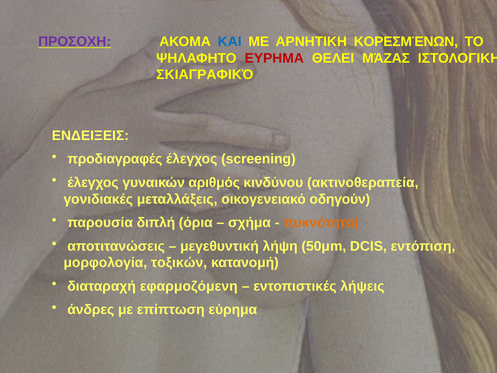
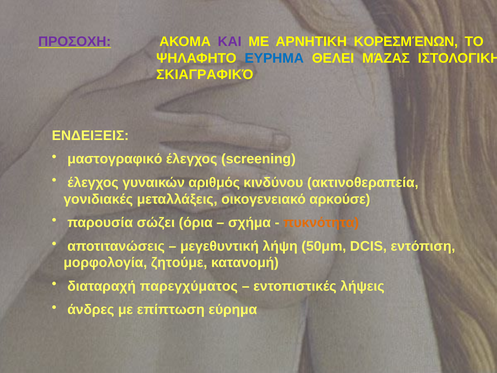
ΚΑΙ colour: blue -> purple (230, 42)
ΕΥΡΗΜΑ colour: red -> blue (274, 58)
προδιαγραφές: προδιαγραφές -> μαστογραφικό (115, 159)
οδηγούν: οδηγούν -> αρκούσε (340, 199)
διπλή: διπλή -> σώζει (156, 222)
τοξικών: τοξικών -> ζητούμε (179, 263)
εφαρμοζόμενη: εφαρμοζόμενη -> παρεγχύματος (189, 286)
